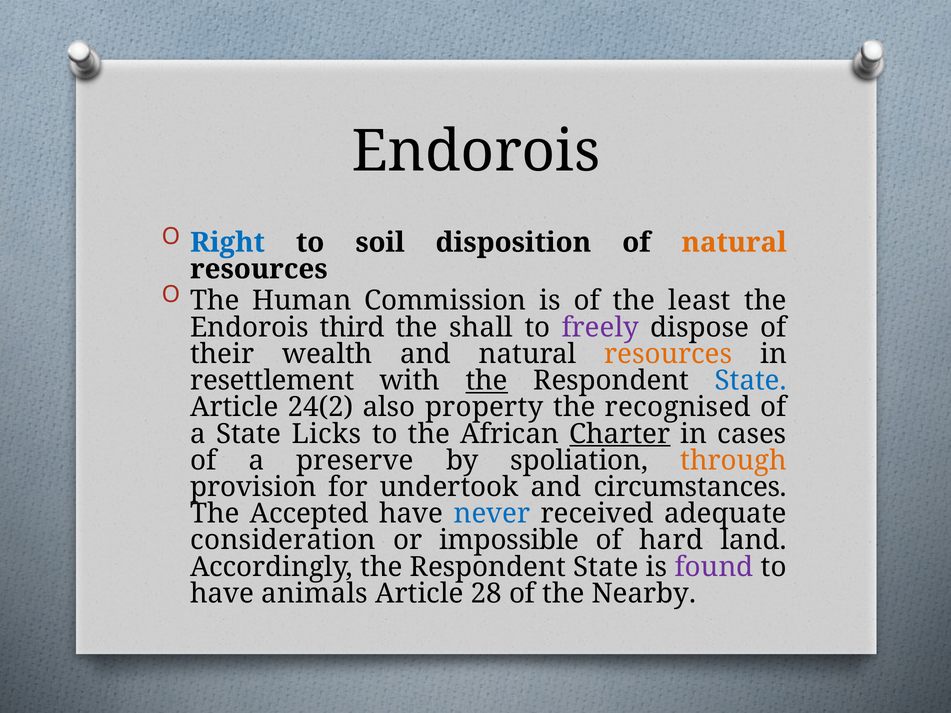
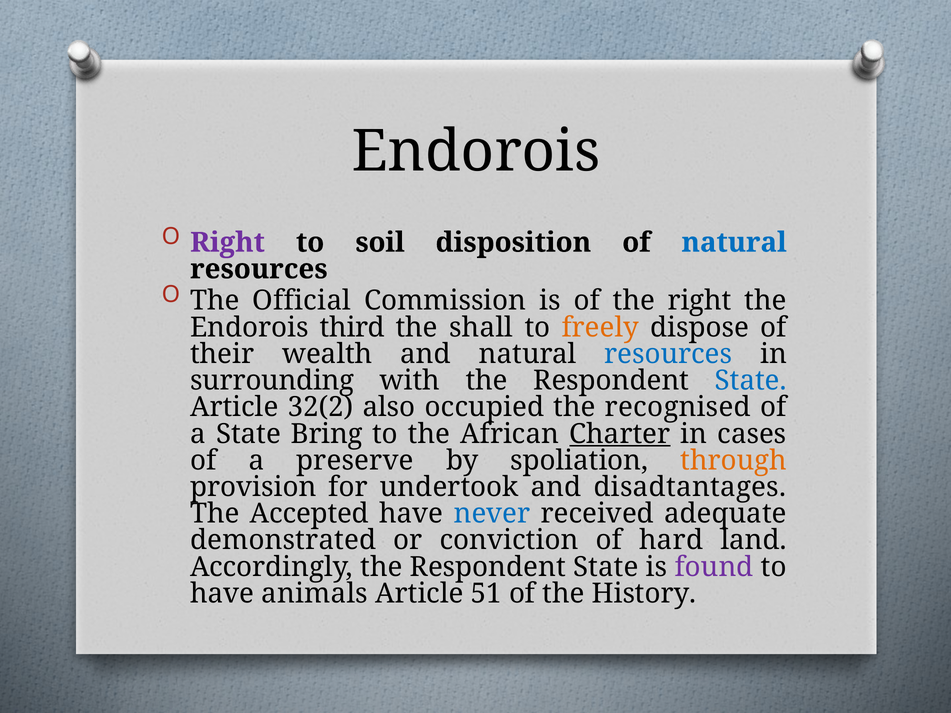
Right colour: blue -> purple (228, 243)
natural colour: orange -> blue (734, 243)
Human: Human -> Official (302, 301)
the least: least -> right (700, 301)
freely colour: purple -> orange (600, 328)
resources colour: orange -> blue (668, 354)
resettlement: resettlement -> surrounding (272, 381)
the underline: present -> none (487, 381)
24(2: 24(2 -> 32(2 (320, 407)
property: property -> occupied (484, 407)
Licks: Licks -> Bring (327, 434)
circumstances: circumstances -> disadtantages (690, 487)
consideration: consideration -> demonstrated (283, 541)
impossible: impossible -> conviction (509, 541)
28: 28 -> 51 (486, 594)
Nearby: Nearby -> History (644, 594)
